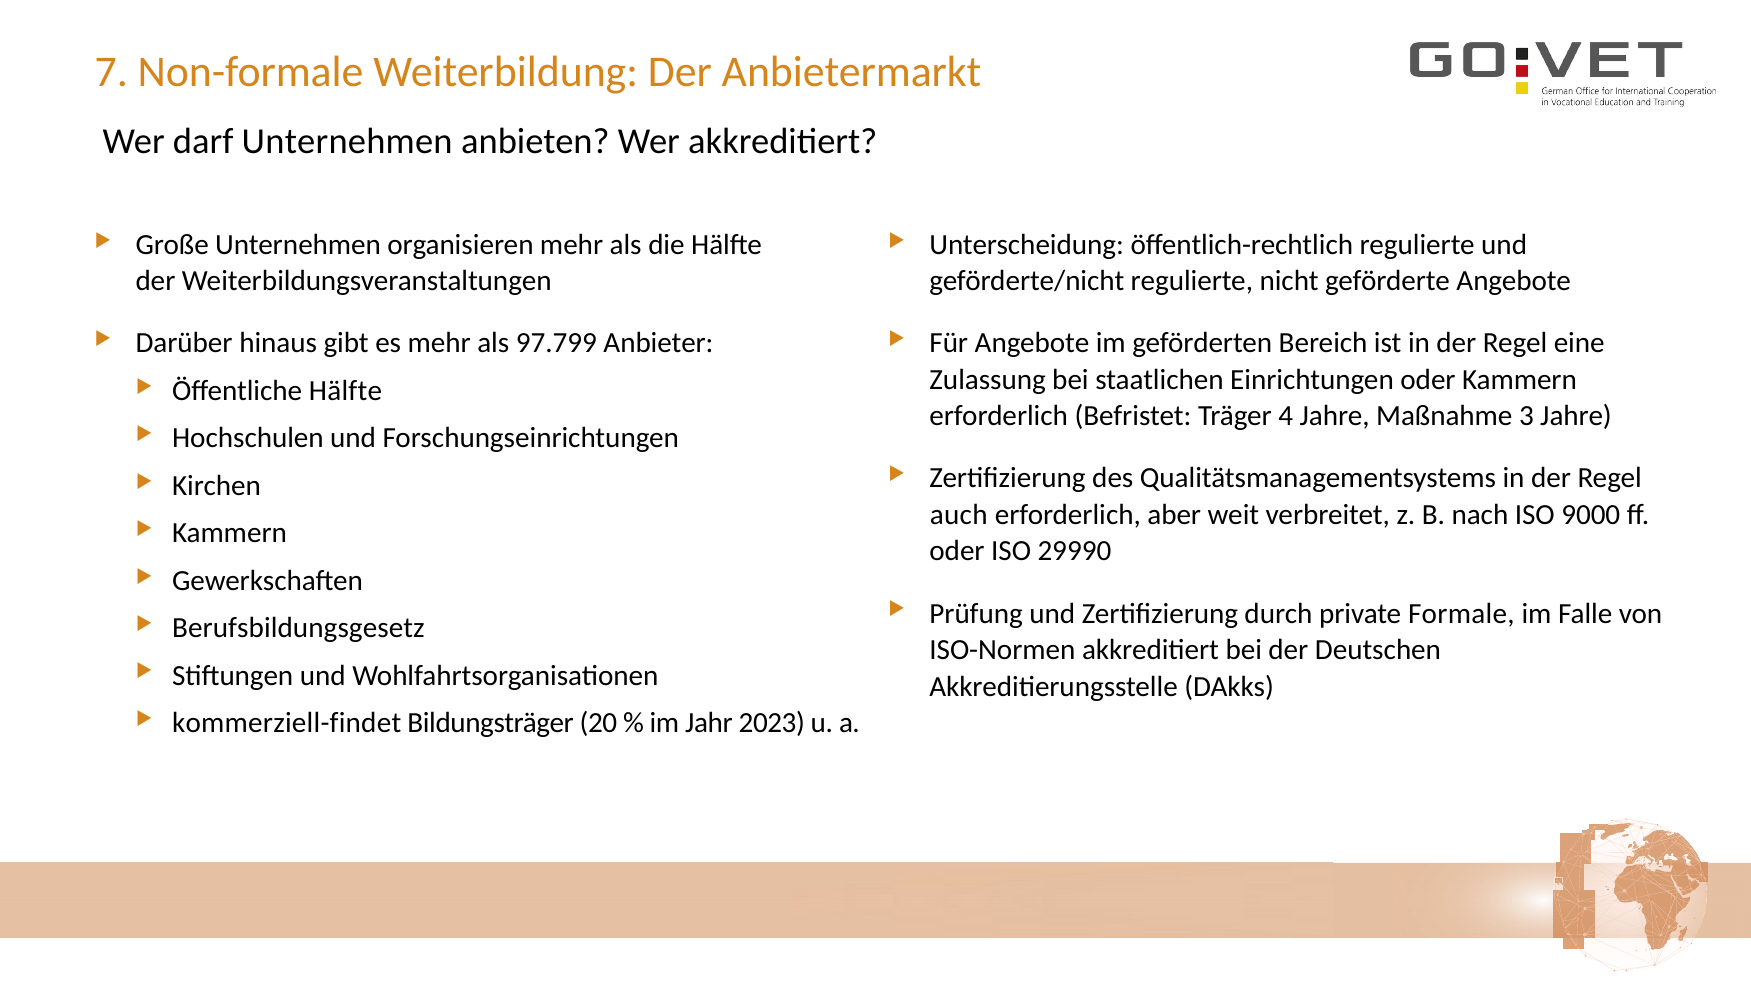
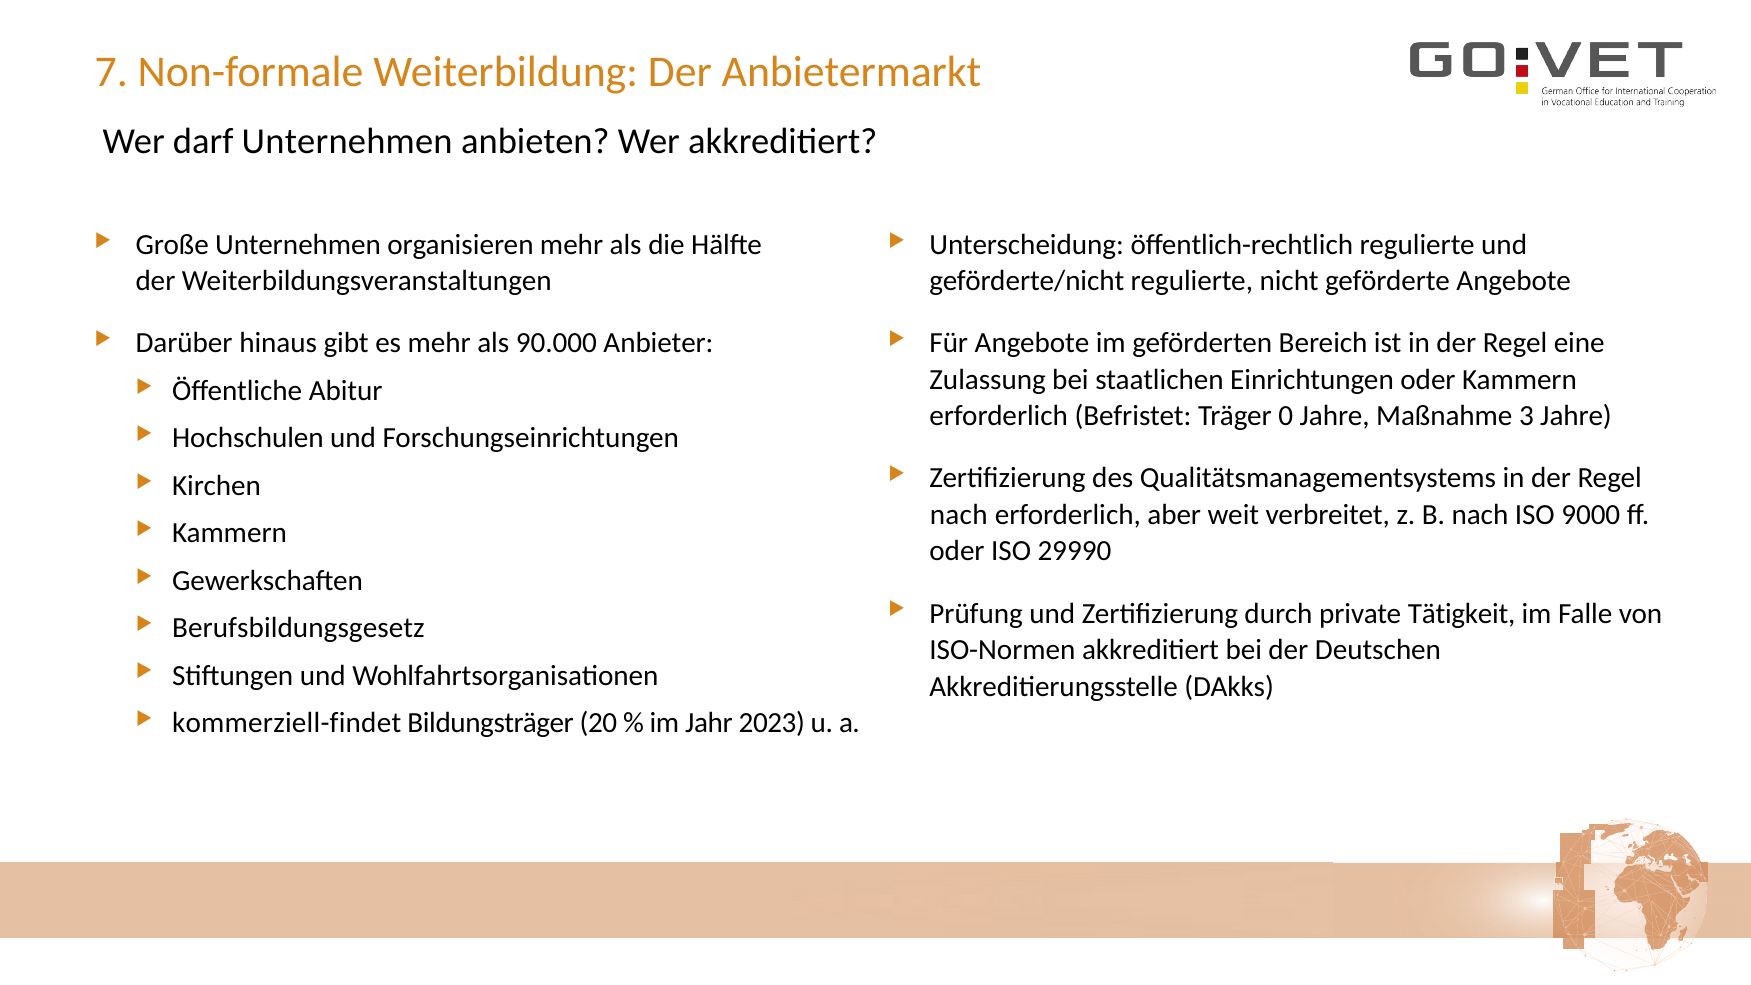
97.799: 97.799 -> 90.000 (556, 343)
Öffentliche Hälfte: Hälfte -> Abitur (346, 391)
4: 4 -> 0 (1286, 416)
auch: auch -> nach (959, 515)
Formale: Formale -> Tätigkeit (1462, 613)
